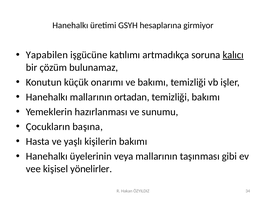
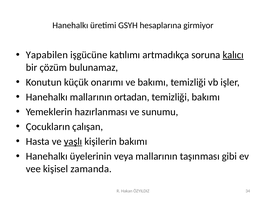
başına: başına -> çalışan (88, 126)
yaşlı underline: none -> present (73, 141)
yönelirler: yönelirler -> zamanda (91, 168)
